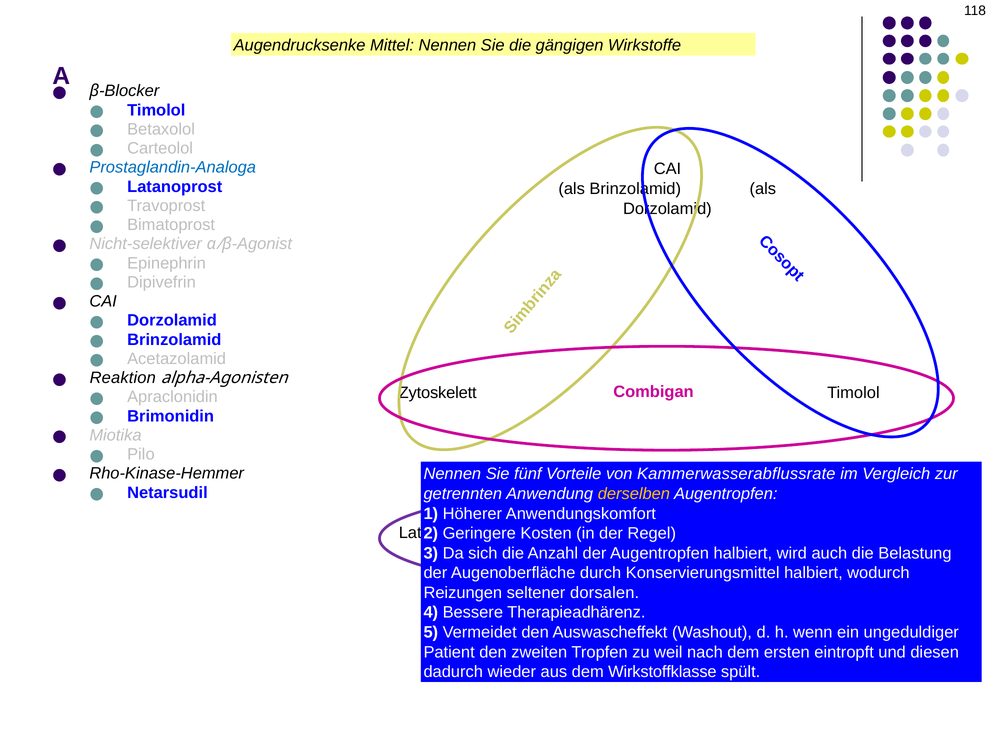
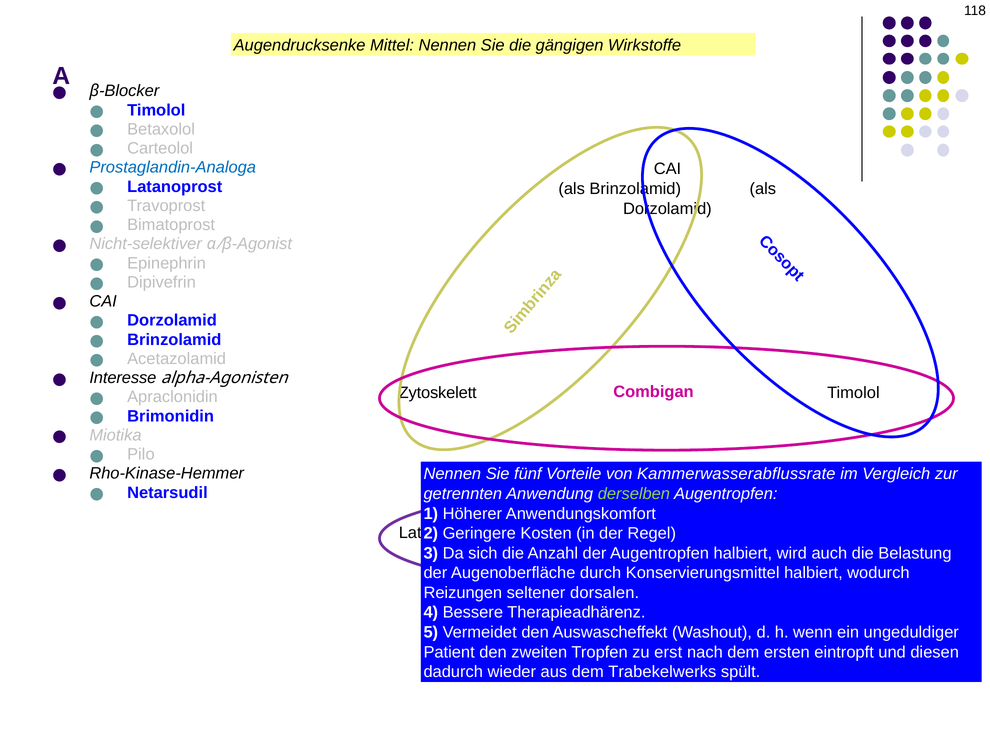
Reaktion: Reaktion -> Interesse (123, 378)
derselben colour: yellow -> light green (634, 494)
weil: weil -> erst (668, 653)
Wirkstoffklasse: Wirkstoffklasse -> Trabekelwerks (662, 672)
